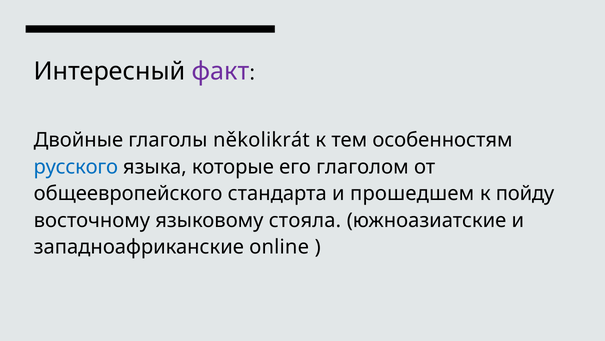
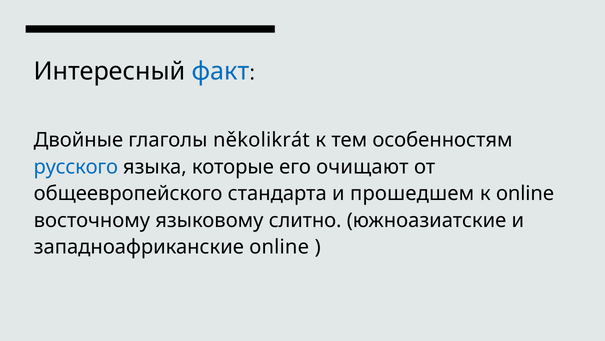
факт colour: purple -> blue (221, 71)
глаголом: глаголом -> очищают (362, 167)
к пойду: пойду -> online (525, 193)
стояла: стояла -> слитно (305, 220)
